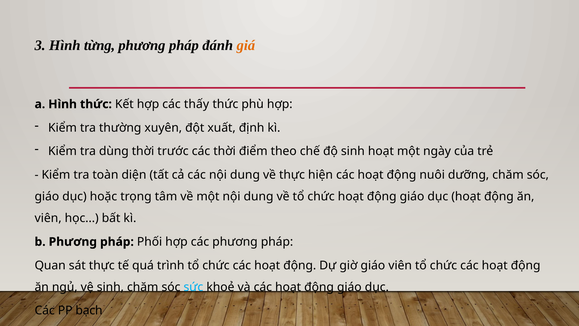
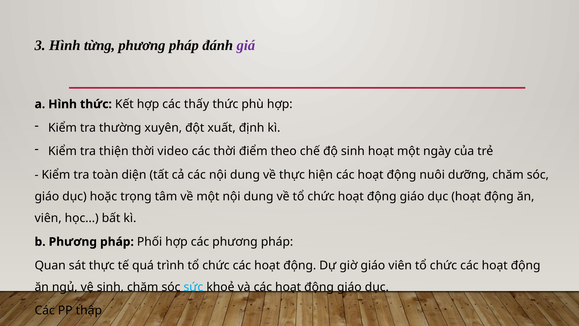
giá colour: orange -> purple (246, 45)
dùng: dùng -> thiện (114, 151)
trước: trước -> video (173, 151)
bạch: bạch -> thập (89, 310)
